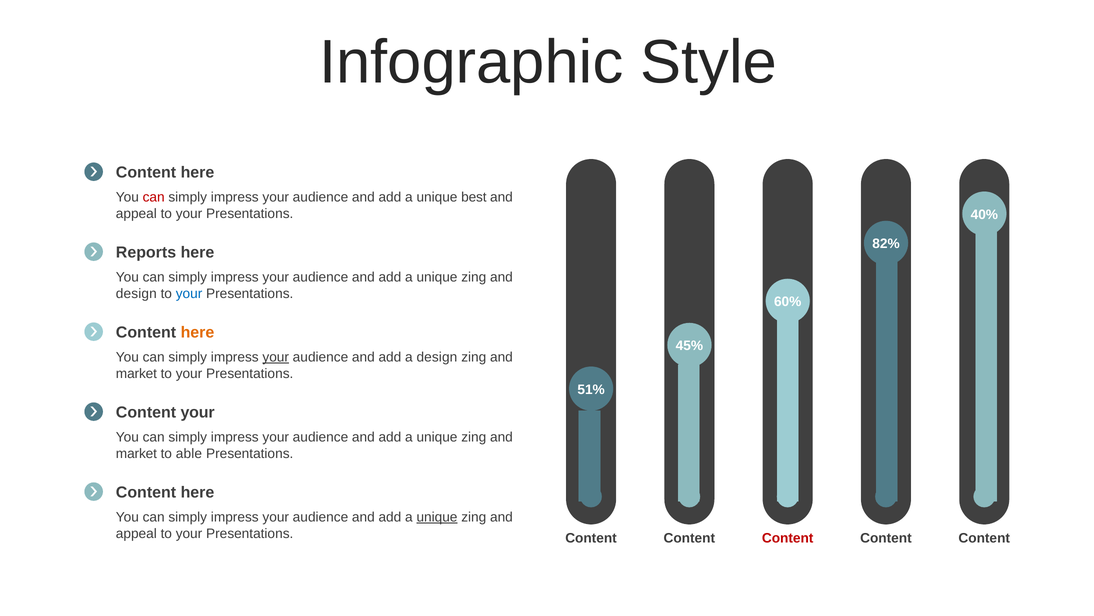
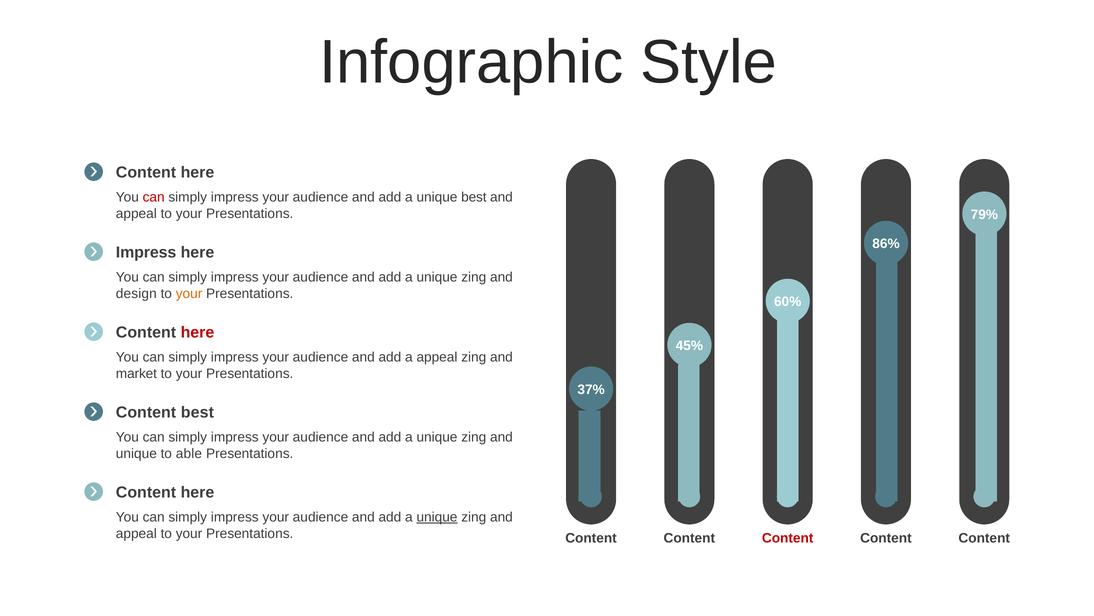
40%: 40% -> 79% (984, 214)
82%: 82% -> 86% (886, 244)
Reports: Reports -> Impress (146, 252)
your colour: blue -> orange (189, 293)
here colour: orange -> red (197, 332)
your underline: present -> none (276, 357)
a design: design -> appeal (437, 357)
51%: 51% -> 37% (591, 389)
Content your: your -> best (197, 412)
market: market -> unique (136, 453)
